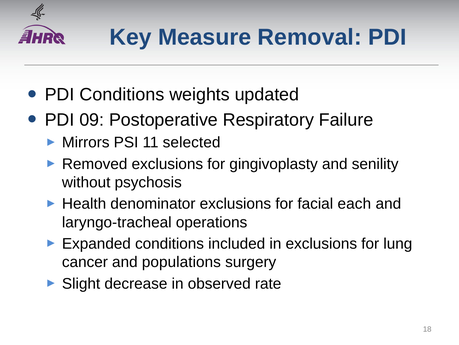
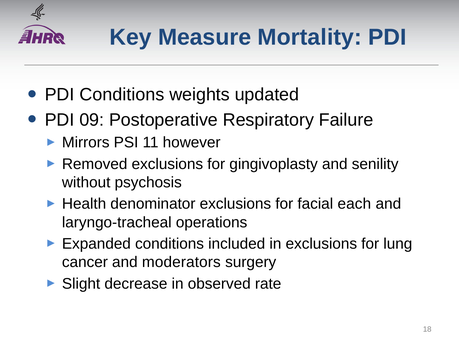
Removal: Removal -> Mortality (310, 37)
selected: selected -> however (192, 142)
populations: populations -> moderators (181, 262)
